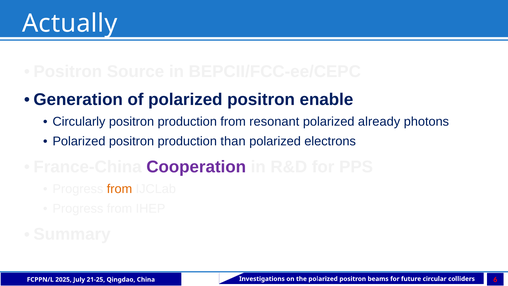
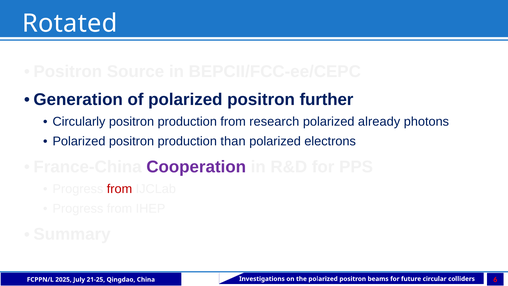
Actually: Actually -> Rotated (70, 23)
enable: enable -> further (327, 100)
resonant: resonant -> research (274, 122)
from colour: orange -> red (120, 189)
